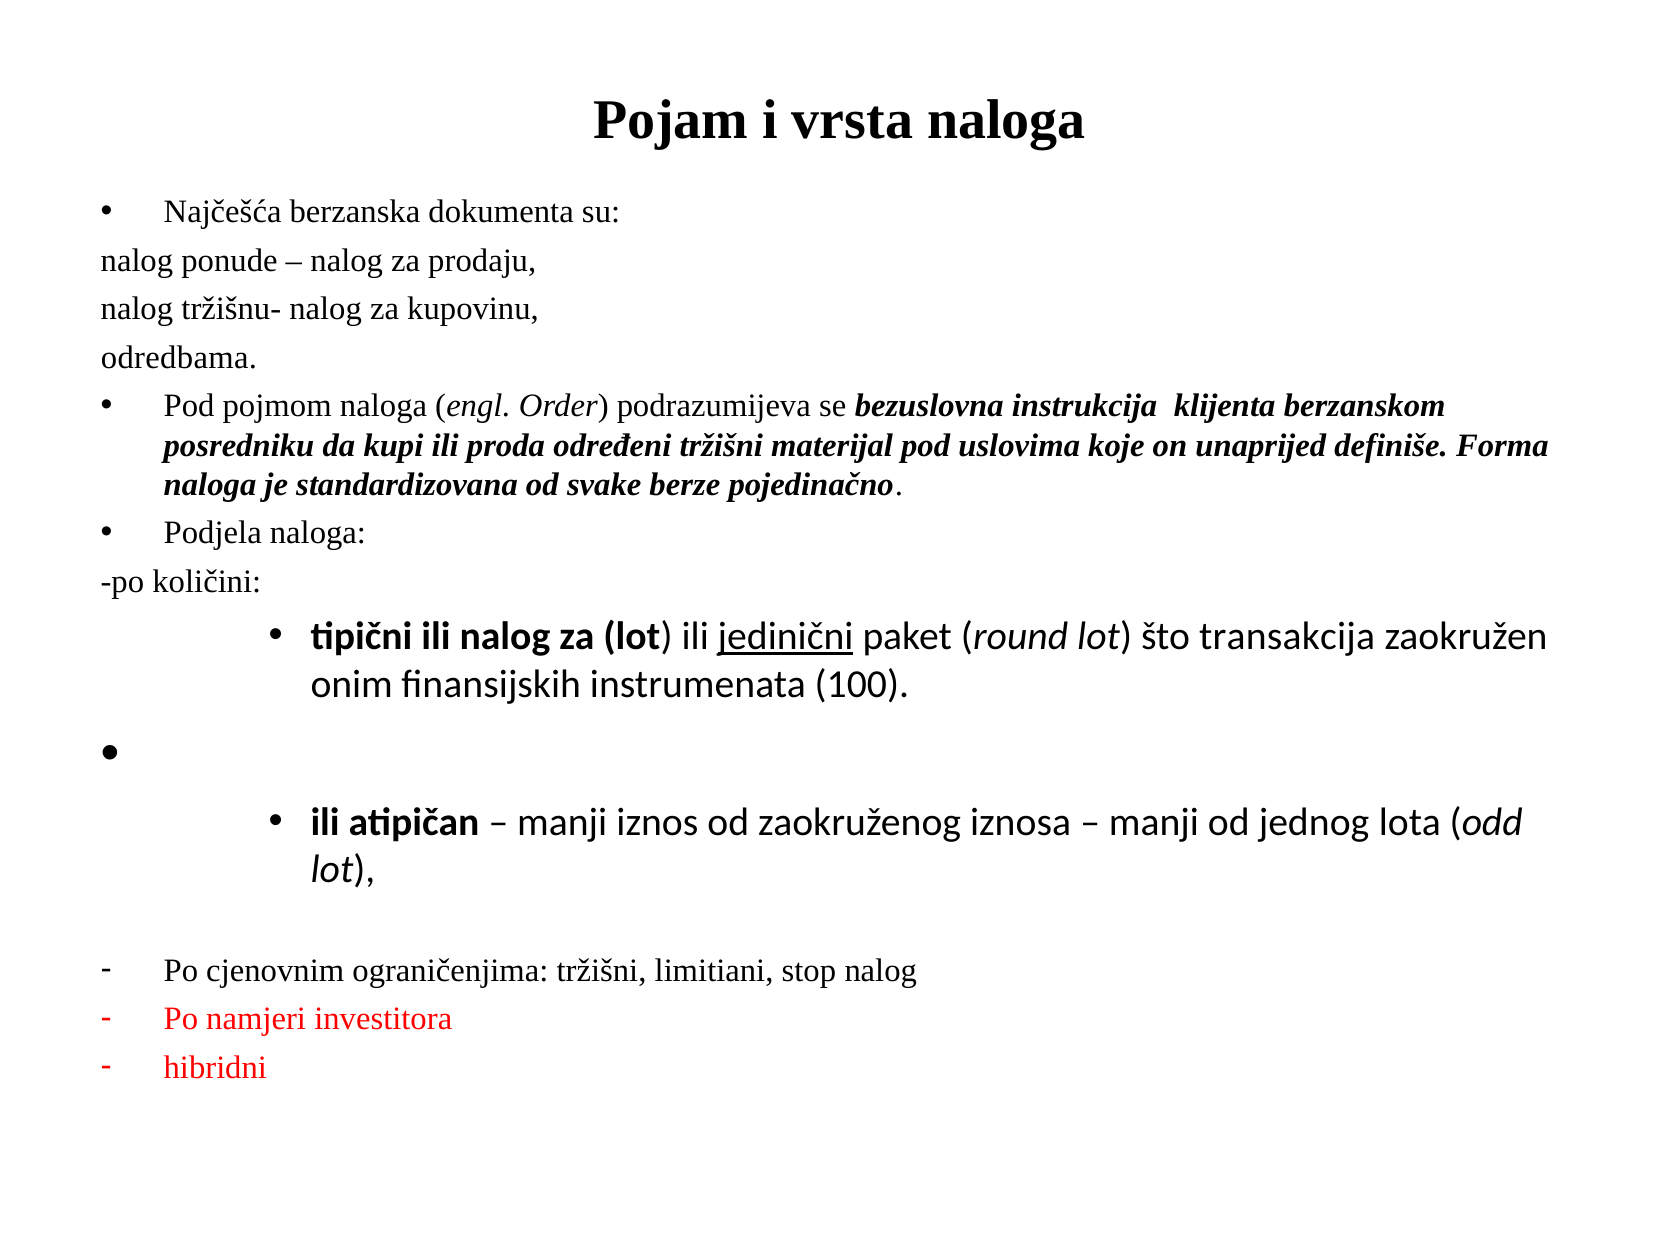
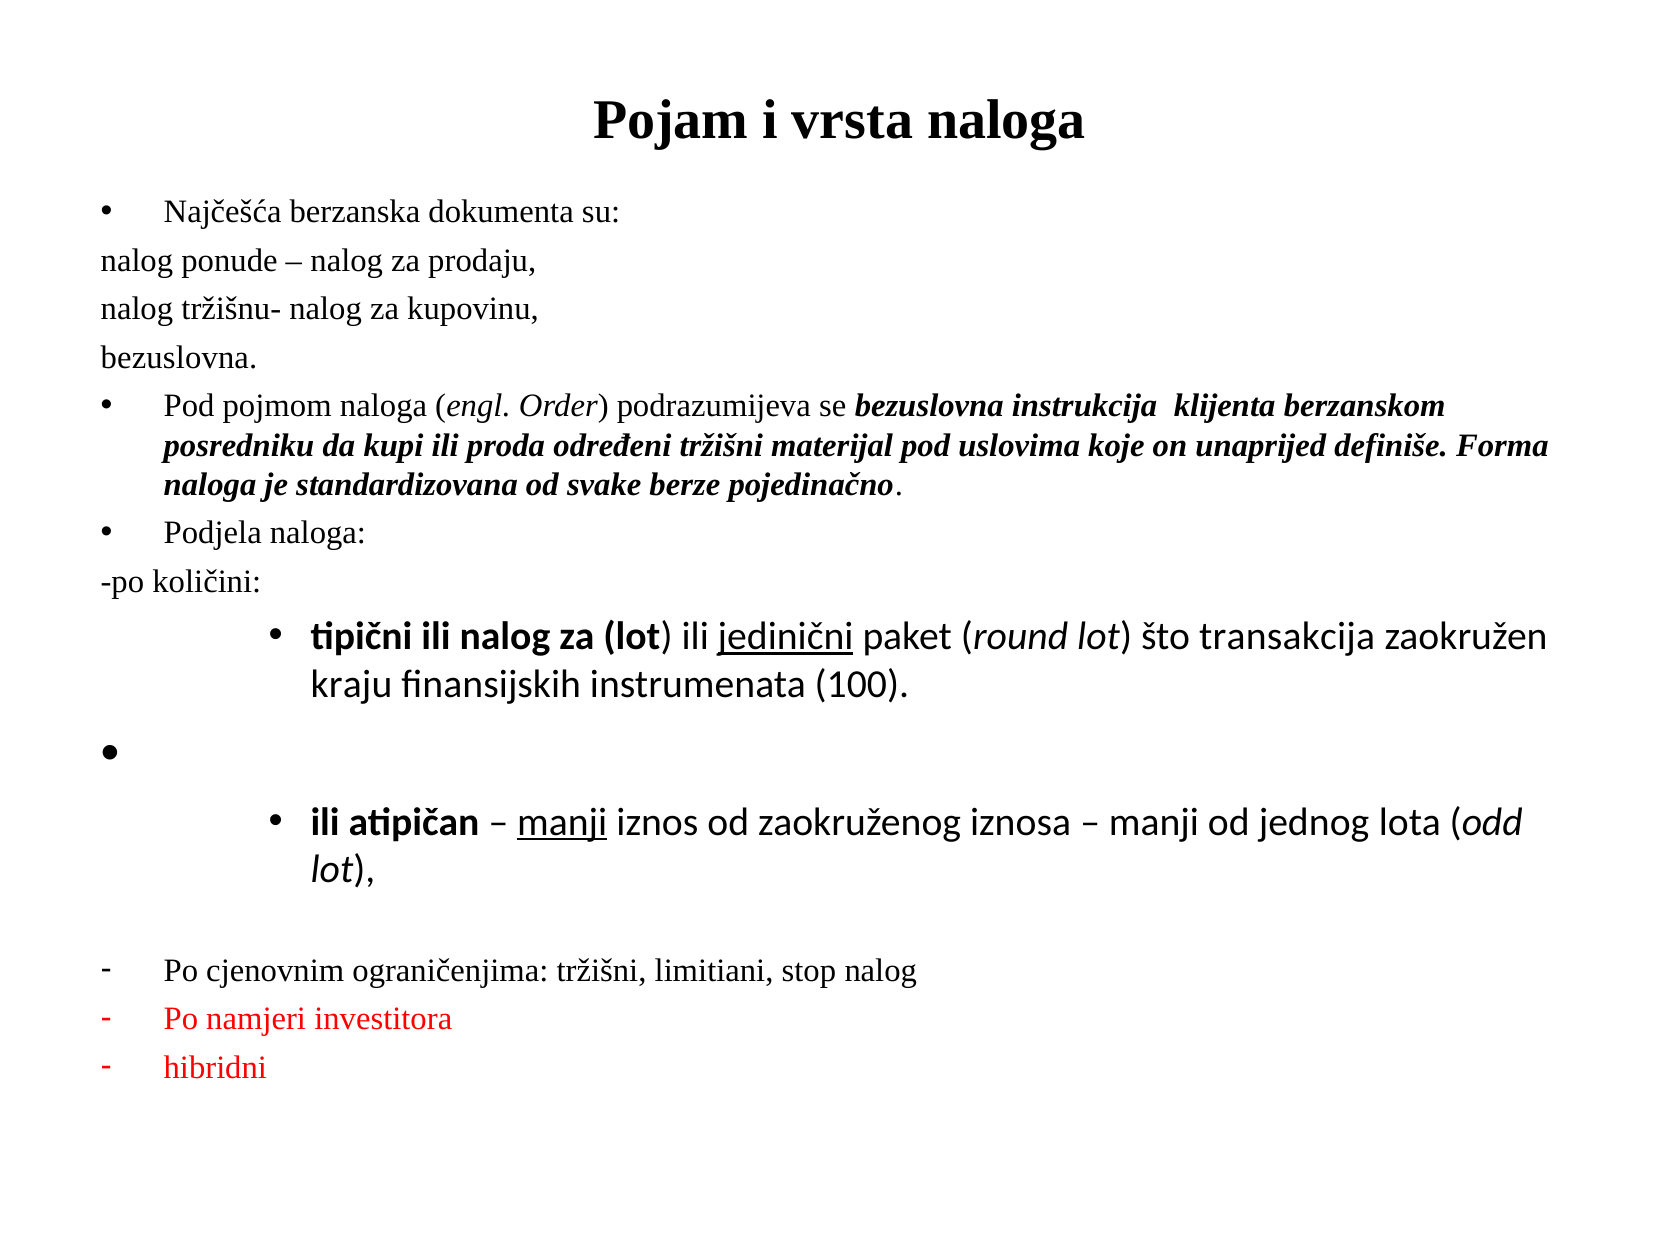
odredbama: odredbama -> bezuslovna (179, 358)
onim: onim -> kraju (352, 684)
manji underline: none -> present (562, 822)
